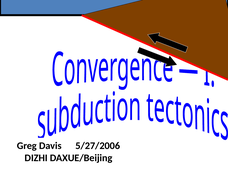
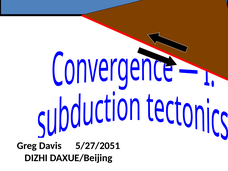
5/27/2006: 5/27/2006 -> 5/27/2051 (98, 146)
